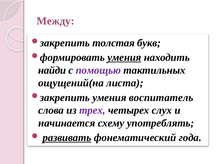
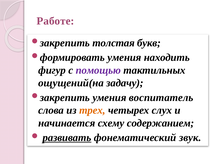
Между: Между -> Работе (55, 21)
умения underline: present -> none (124, 57)
найди: найди -> фигур (52, 70)
листа: листа -> задачу (125, 83)
трех colour: purple -> orange (92, 110)
употреблять: употреблять -> содержанием (161, 123)
года: года -> звук (190, 138)
